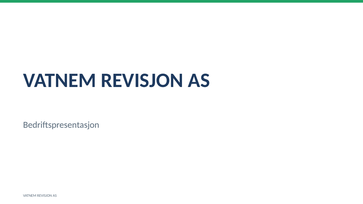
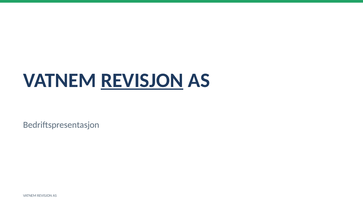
REVISJON underline: none -> present (142, 81)
